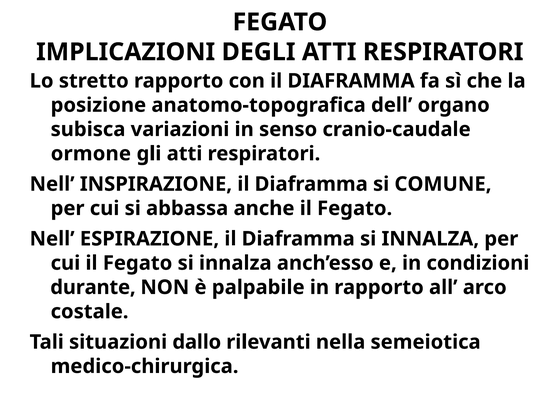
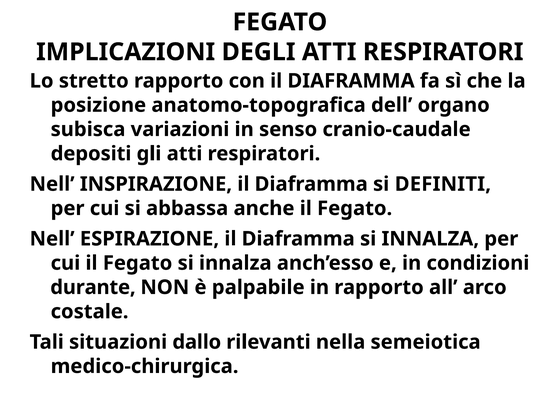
ormone: ormone -> depositi (91, 154)
COMUNE: COMUNE -> DEFINITI (443, 184)
